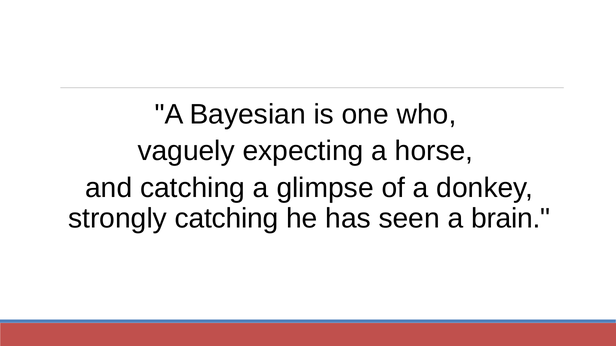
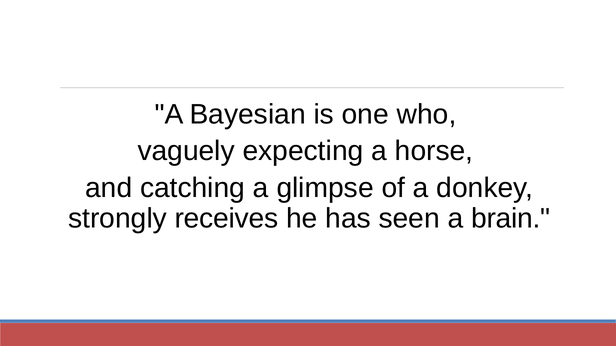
strongly catching: catching -> receives (227, 219)
